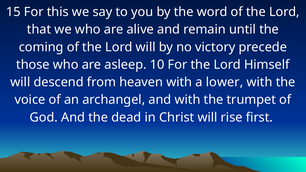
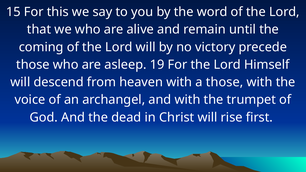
10: 10 -> 19 (157, 65)
a lower: lower -> those (225, 82)
